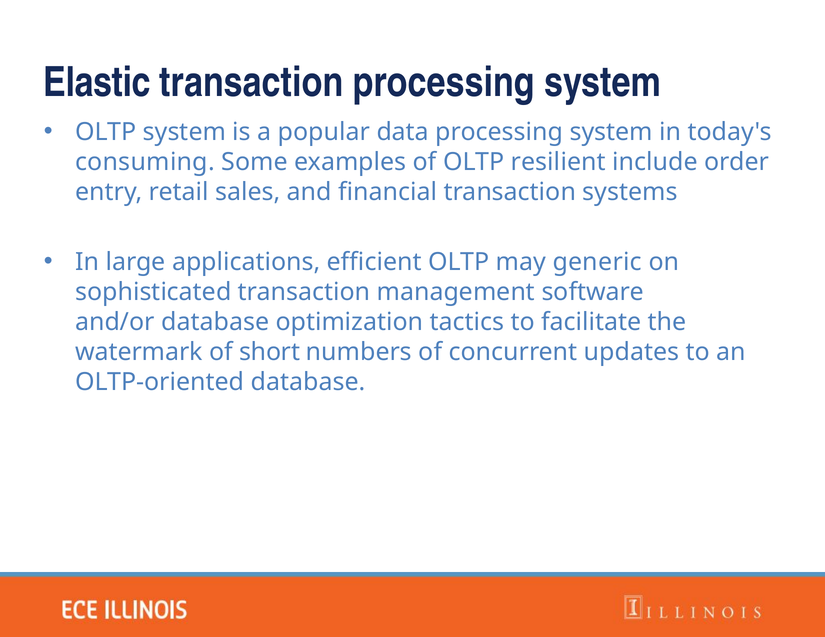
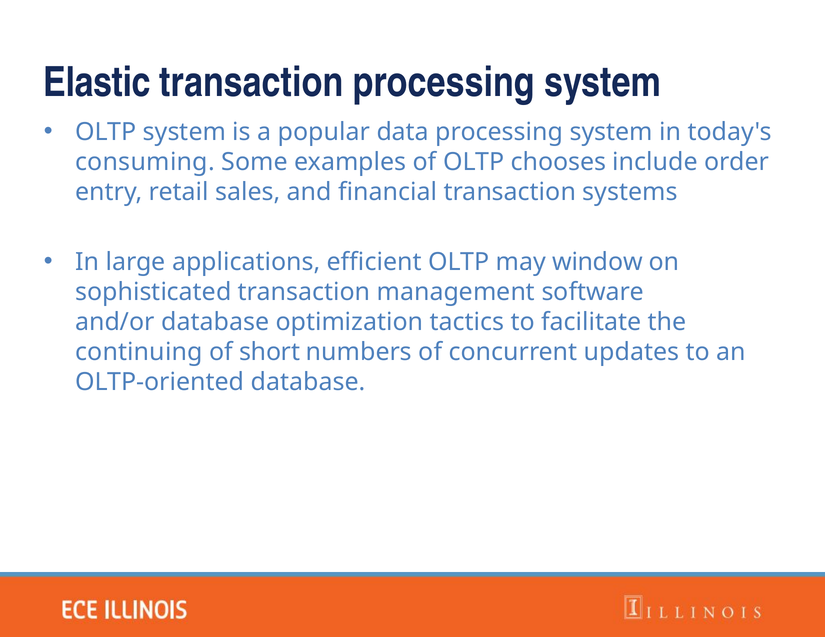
resilient: resilient -> chooses (558, 162)
generic: generic -> window (597, 262)
watermark: watermark -> continuing (139, 352)
